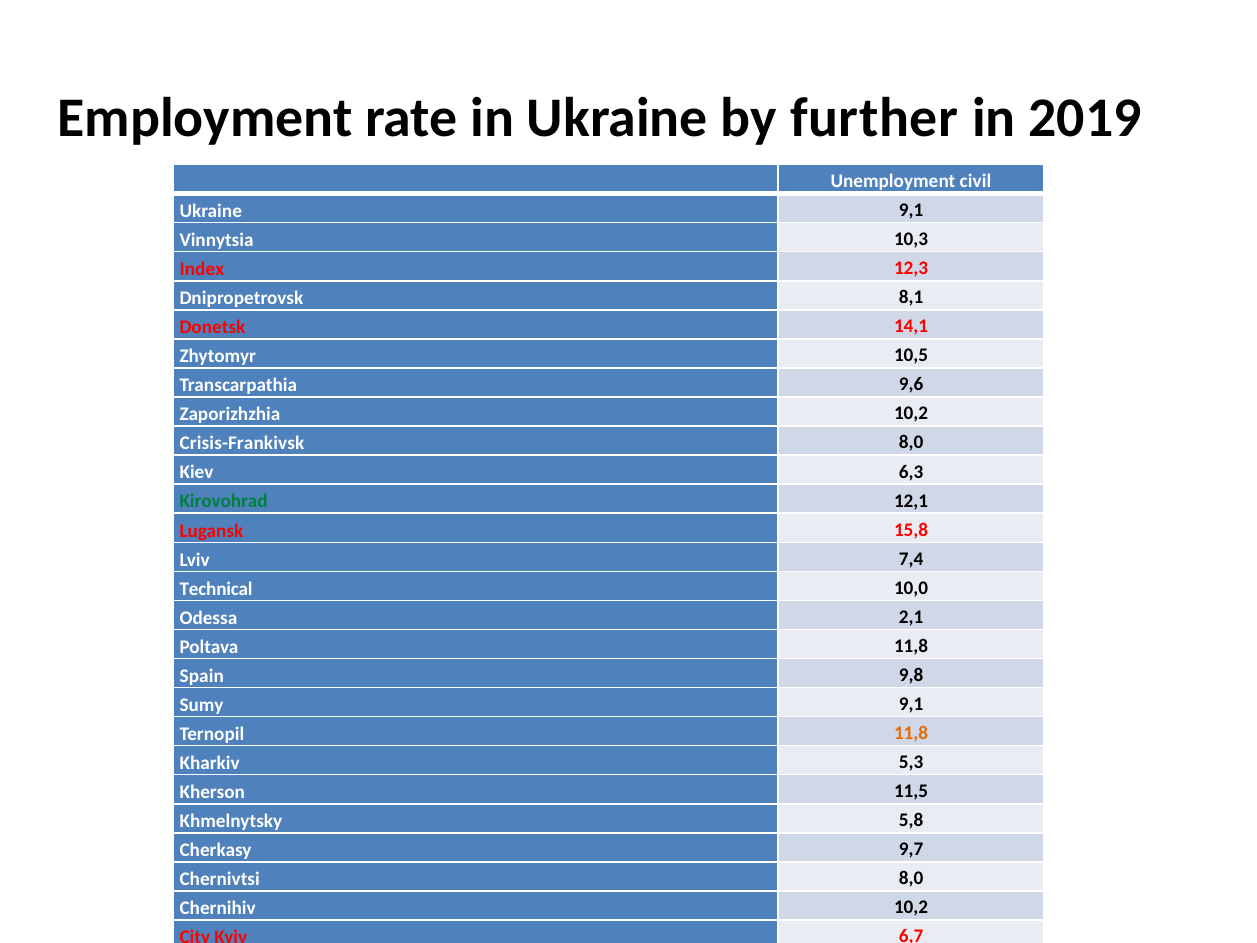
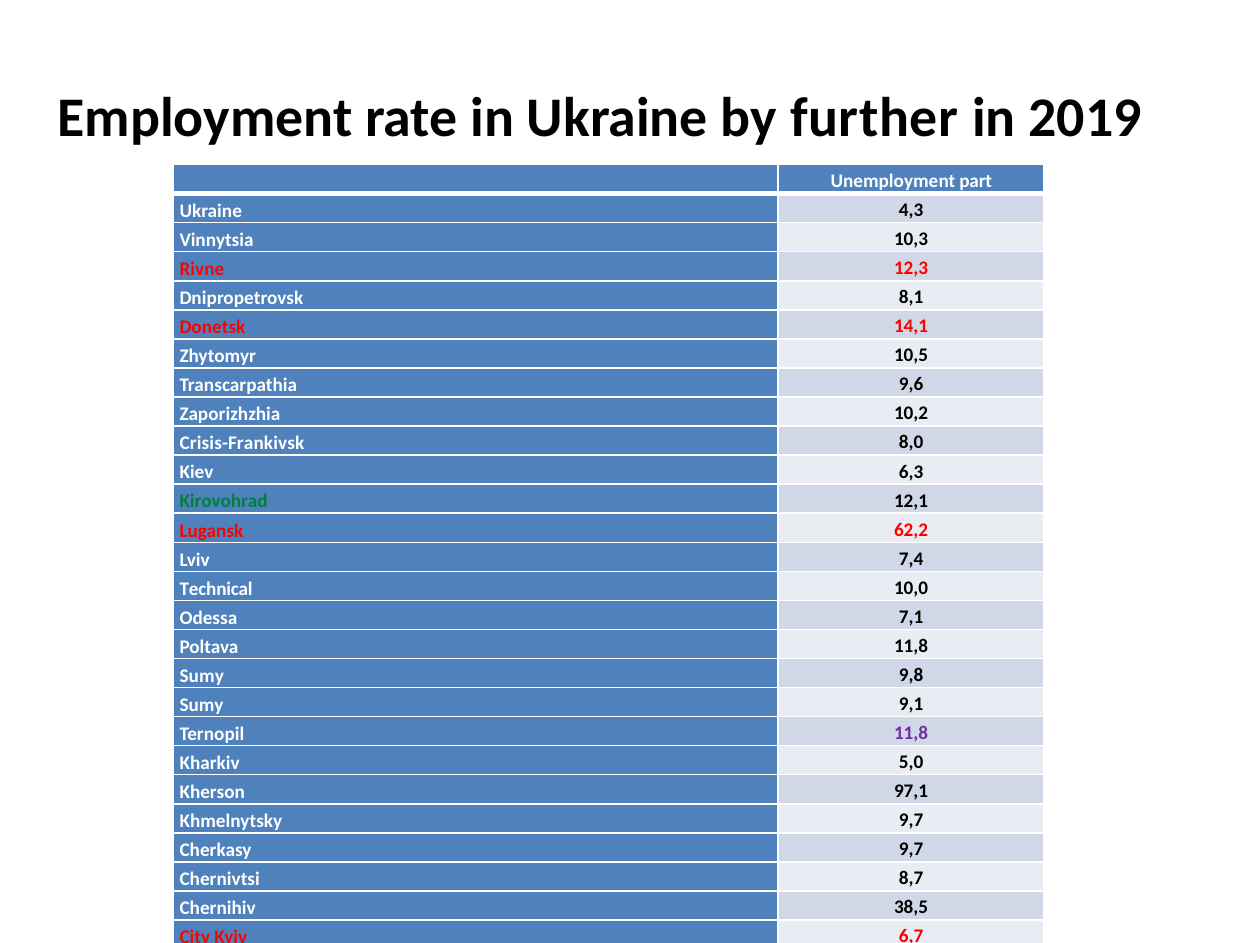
civil: civil -> part (976, 181)
Ukraine 9,1: 9,1 -> 4,3 (911, 210)
Index: Index -> Rivne (202, 269)
15,8: 15,8 -> 62,2 (911, 530)
2,1: 2,1 -> 7,1 (911, 617)
Spain: Spain -> Sumy (202, 676)
11,8 colour: orange -> purple (911, 733)
5,3: 5,3 -> 5,0 (911, 762)
11,5: 11,5 -> 97,1 (911, 791)
Khmelnytsky 5,8: 5,8 -> 9,7 (911, 820)
Chernivtsi 8,0: 8,0 -> 8,7 (911, 878)
Chernihiv 10,2: 10,2 -> 38,5 (911, 907)
